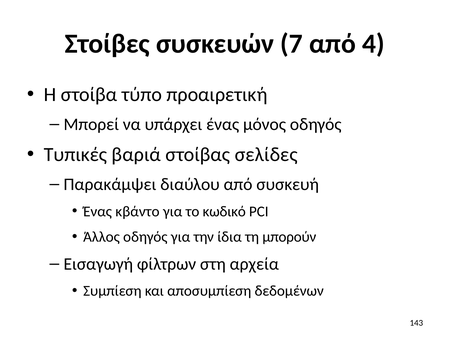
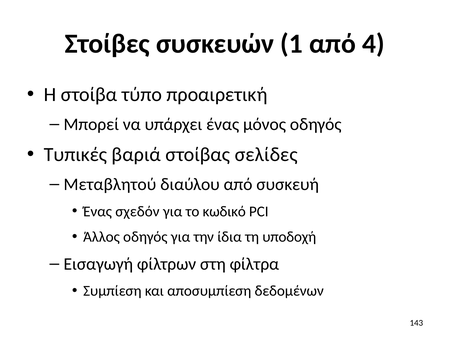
7: 7 -> 1 (292, 44)
Παρακάμψει: Παρακάμψει -> Μεταβλητού (110, 184)
κβάντο: κβάντο -> σχεδόν (137, 211)
μπορούν: μπορούν -> υποδοχή (289, 237)
αρχεία: αρχεία -> φίλτρα (254, 264)
